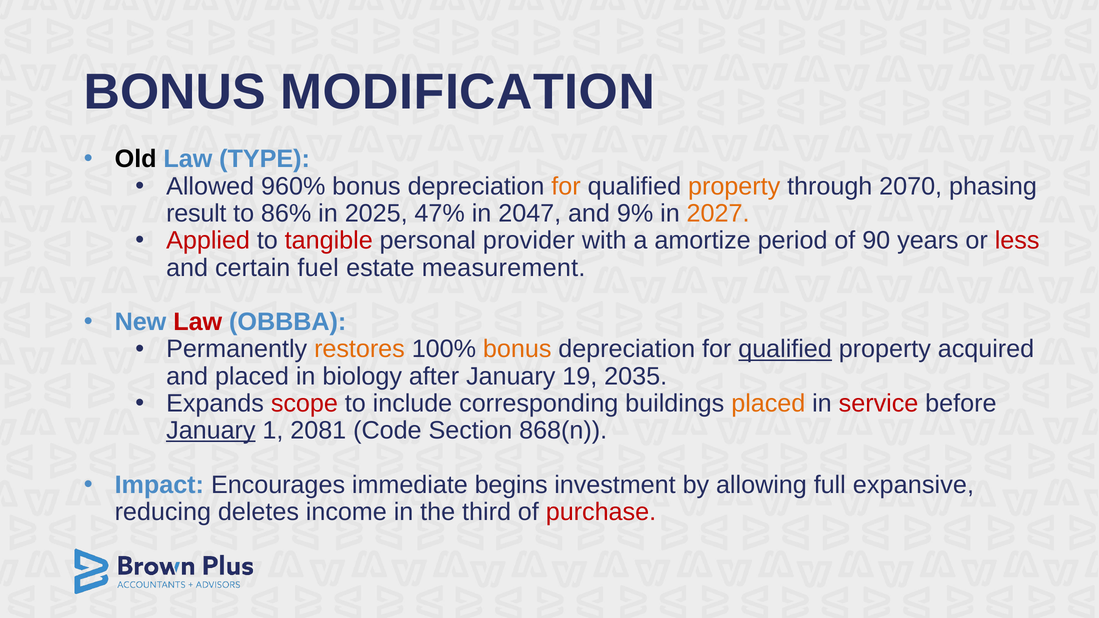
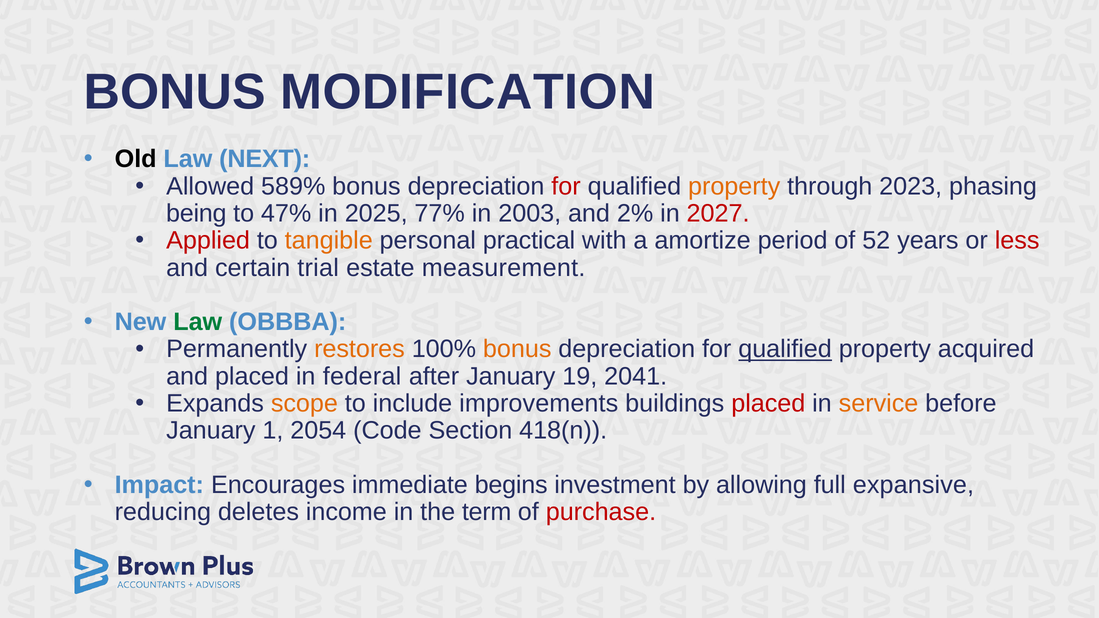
TYPE: TYPE -> NEXT (265, 159)
960%: 960% -> 589% (293, 186)
for colour: orange -> red (566, 186)
2070: 2070 -> 2023 (911, 186)
result: result -> being (196, 213)
86%: 86% -> 47% (286, 213)
47%: 47% -> 77% (440, 213)
2047: 2047 -> 2003 (530, 213)
9%: 9% -> 2% (635, 213)
2027 colour: orange -> red (718, 213)
tangible colour: red -> orange (329, 241)
provider: provider -> practical (529, 241)
90: 90 -> 52 (876, 241)
fuel: fuel -> trial (318, 268)
Law colour: red -> green (198, 322)
biology: biology -> federal (362, 376)
2035: 2035 -> 2041 (636, 376)
scope colour: red -> orange (304, 404)
corresponding: corresponding -> improvements (539, 404)
placed colour: orange -> red (768, 404)
service colour: red -> orange (879, 404)
January underline: present -> none (211, 431)
2081: 2081 -> 2054 (318, 431)
868(n: 868(n -> 418(n (563, 431)
third: third -> term (487, 512)
